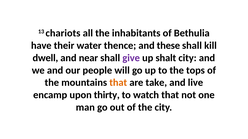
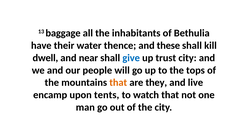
chariots: chariots -> baggage (63, 33)
give colour: purple -> blue (131, 58)
shalt: shalt -> trust (166, 58)
take: take -> they (156, 83)
thirty: thirty -> tents (107, 95)
